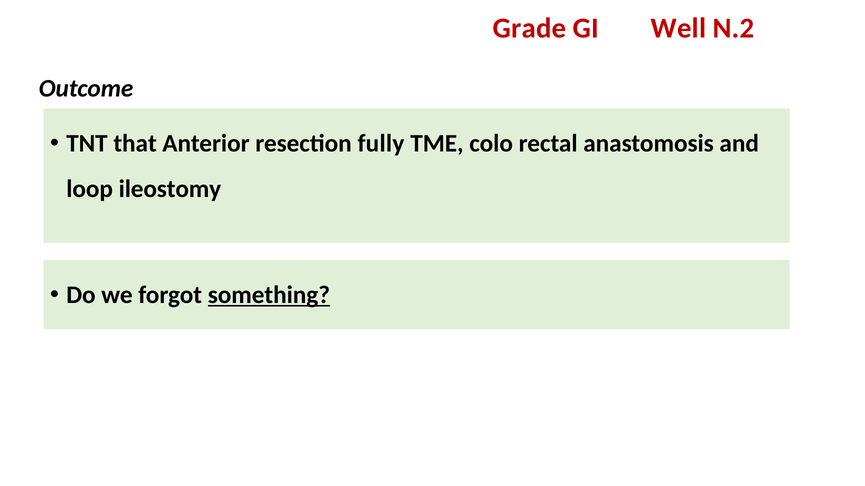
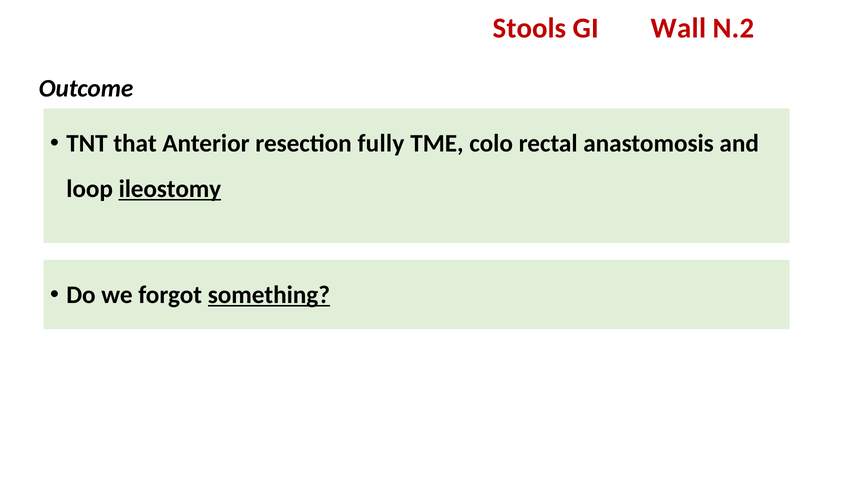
Grade: Grade -> Stools (530, 28)
Well: Well -> Wall (679, 28)
ileostomy underline: none -> present (170, 189)
